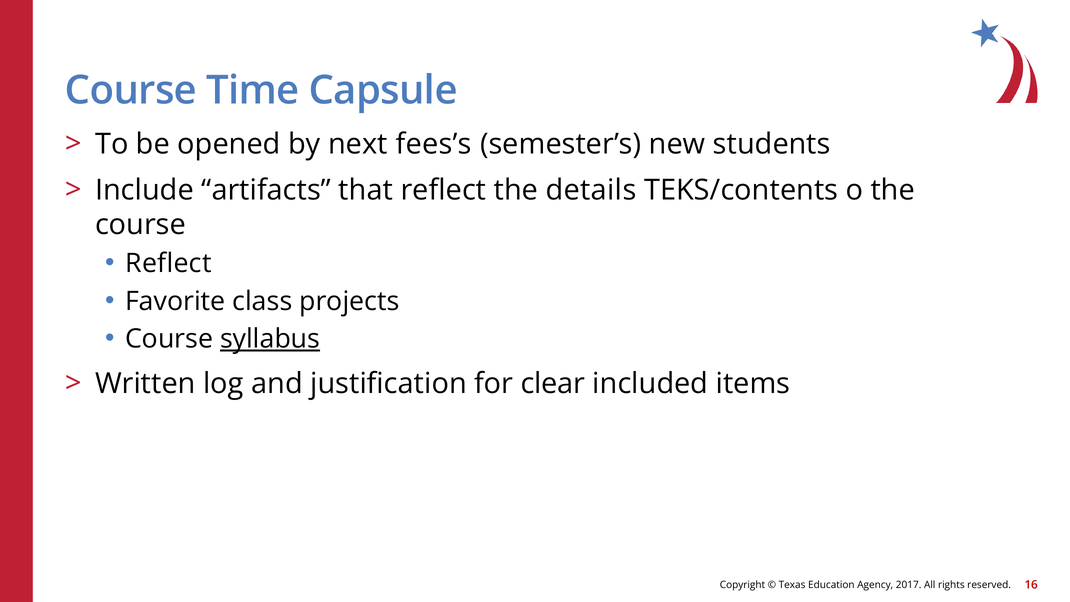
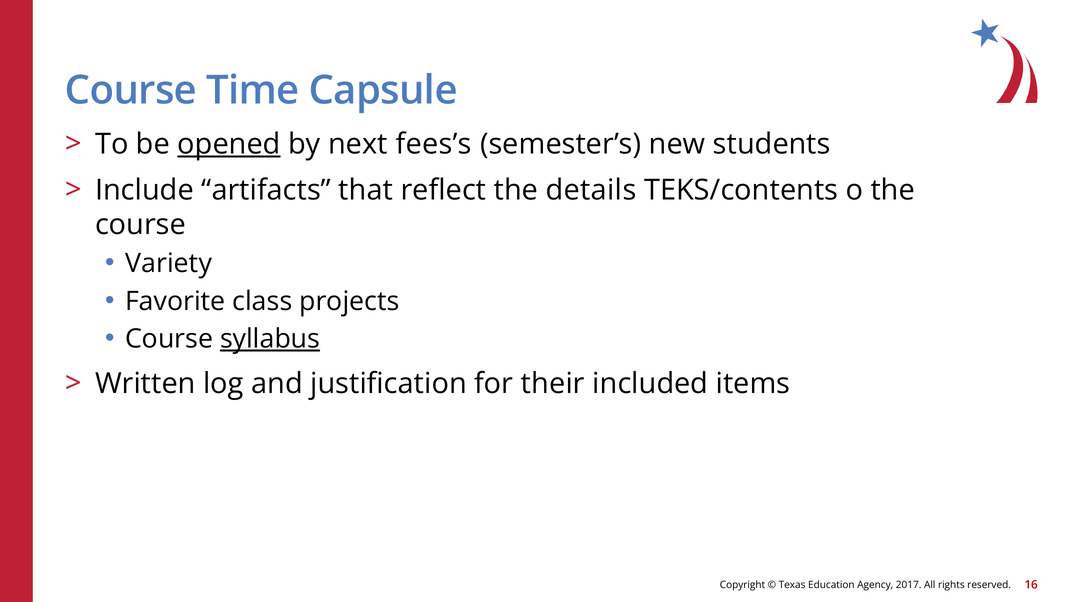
opened underline: none -> present (229, 144)
Reflect: Reflect -> Variety (169, 264)
clear: clear -> their (553, 384)
